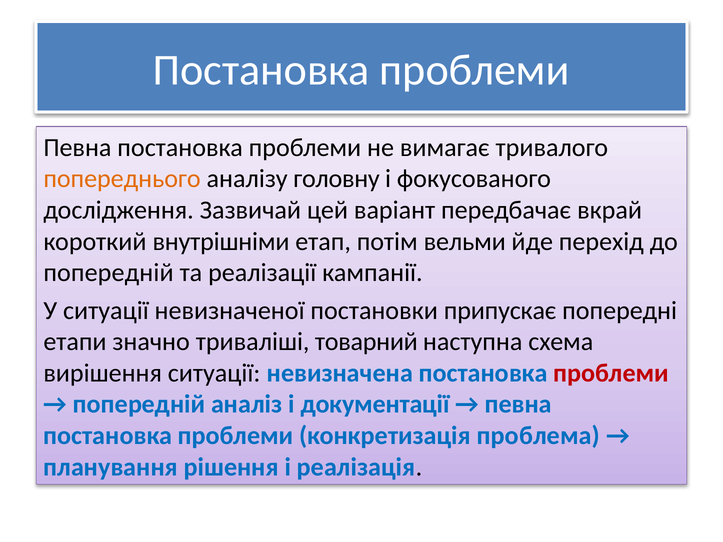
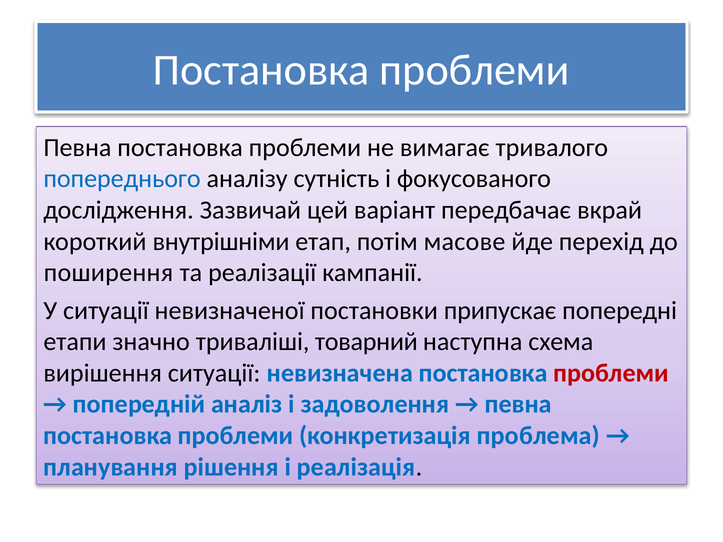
попереднього colour: orange -> blue (122, 179)
головну: головну -> сутність (336, 179)
вельми: вельми -> масове (465, 242)
попередній: попередній -> поширення (108, 273)
документації: документації -> задоволення (375, 405)
